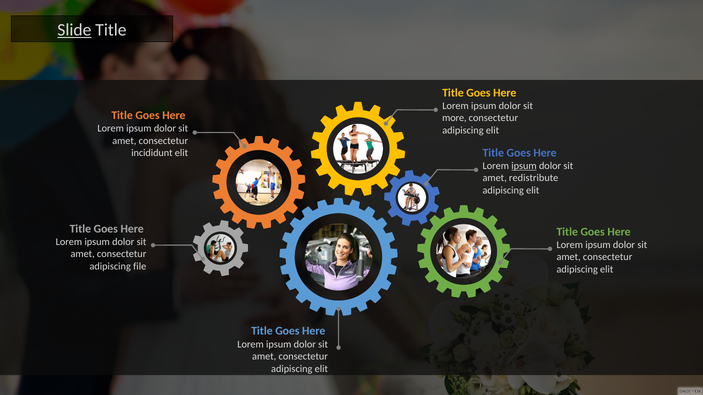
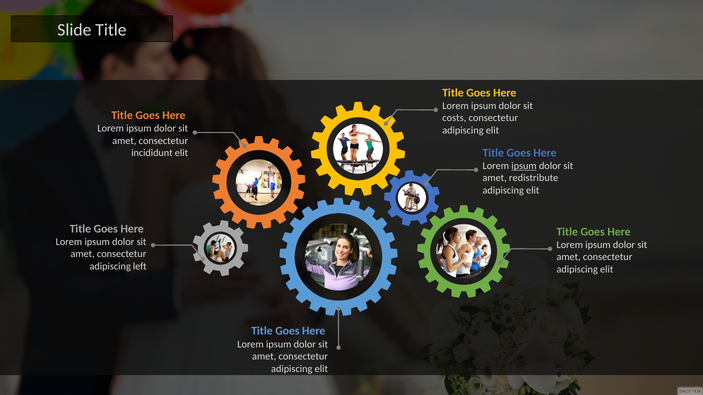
Slide underline: present -> none (74, 30)
more: more -> costs (454, 118)
file: file -> left (140, 267)
